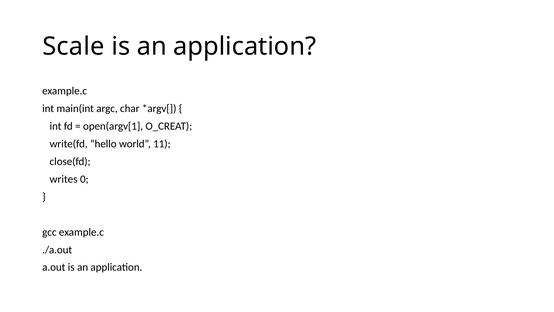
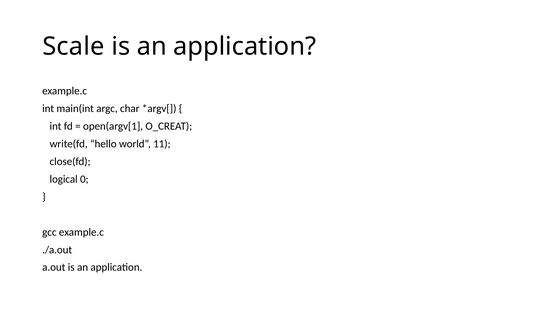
writes: writes -> logical (64, 179)
